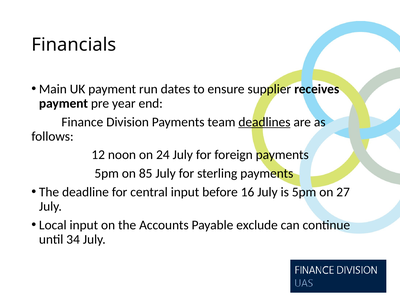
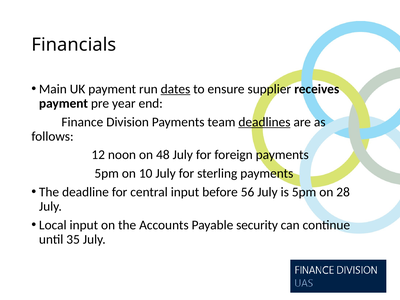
dates underline: none -> present (175, 89)
24: 24 -> 48 (163, 155)
85: 85 -> 10 (146, 173)
16: 16 -> 56 (248, 192)
27: 27 -> 28 (343, 192)
exclude: exclude -> security (257, 225)
34: 34 -> 35 (73, 239)
